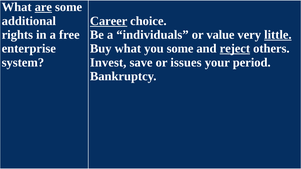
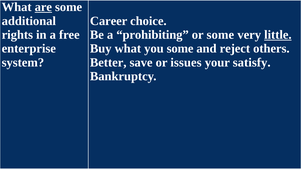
Career underline: present -> none (109, 21)
individuals: individuals -> prohibiting (153, 35)
or value: value -> some (220, 35)
reject underline: present -> none (235, 49)
Invest: Invest -> Better (108, 63)
period: period -> satisfy (252, 63)
